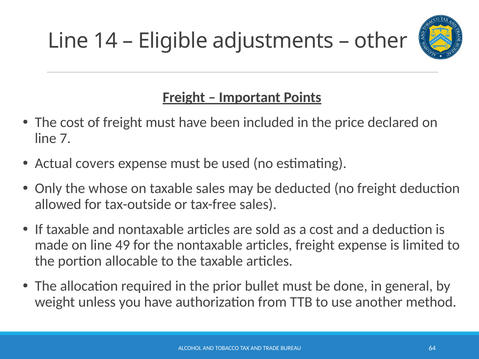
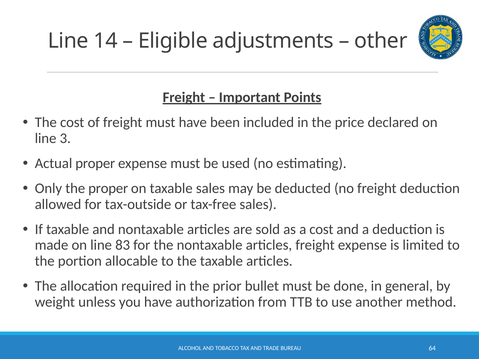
7: 7 -> 3 (65, 138)
Actual covers: covers -> proper (95, 163)
the whose: whose -> proper (108, 189)
49: 49 -> 83 (123, 245)
